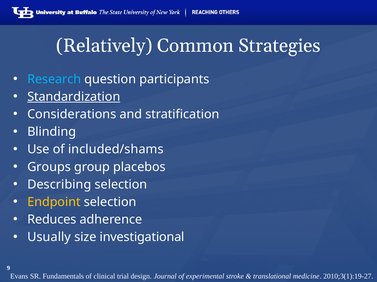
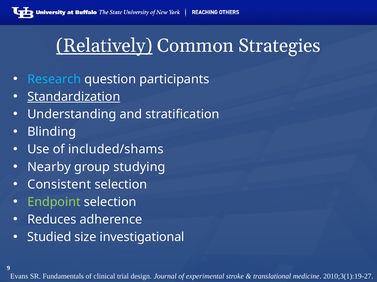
Relatively underline: none -> present (104, 46)
Considerations: Considerations -> Understanding (72, 115)
Groups: Groups -> Nearby (49, 167)
placebos: placebos -> studying (139, 167)
Describing: Describing -> Consistent (59, 185)
Endpoint colour: yellow -> light green (54, 203)
Usually: Usually -> Studied (49, 238)
